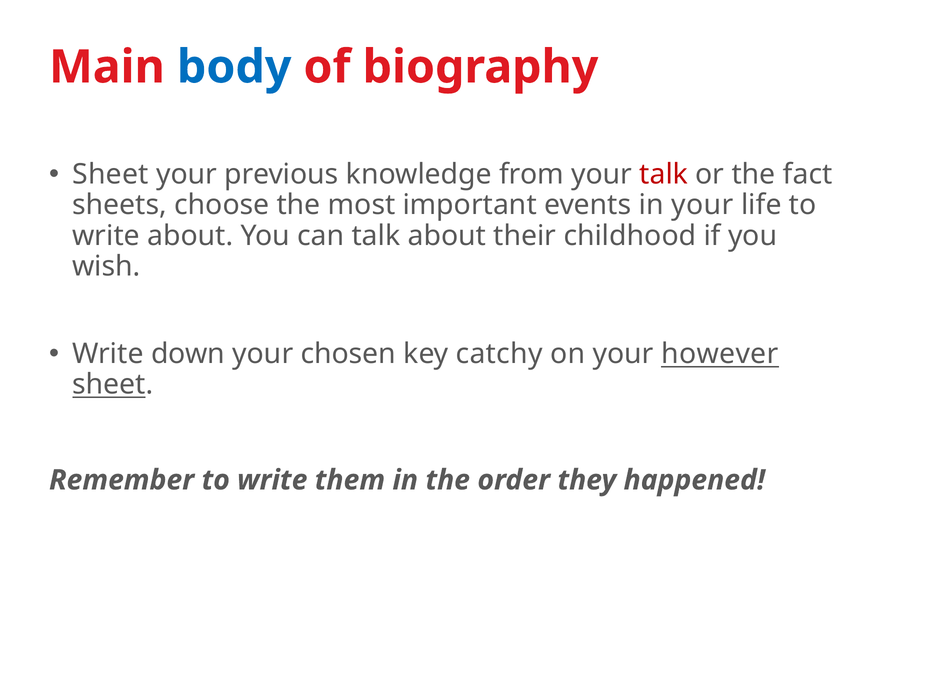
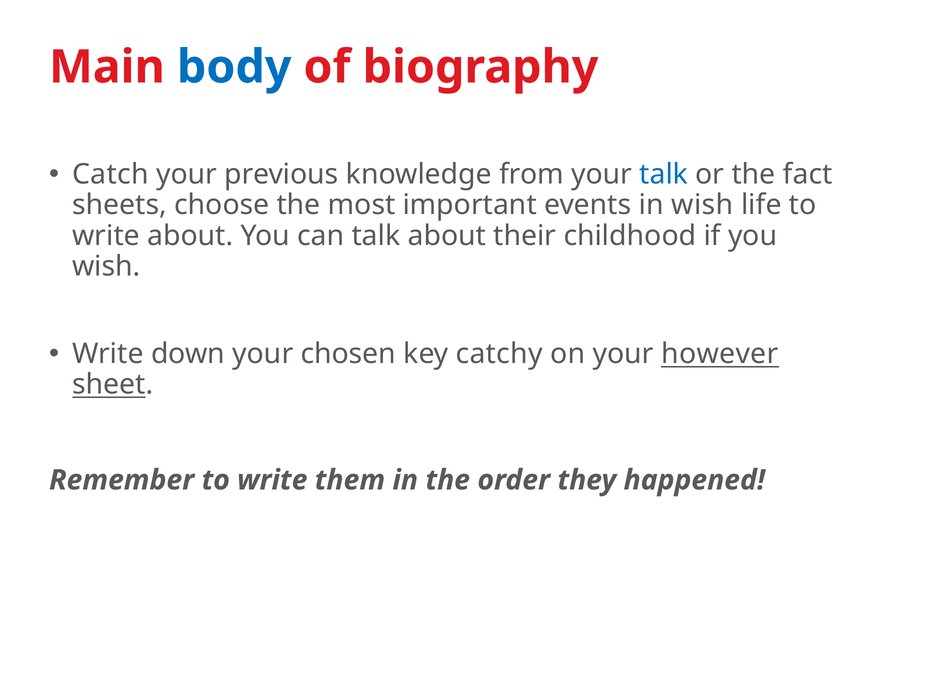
Sheet: Sheet -> Catch (110, 174)
talk colour: red -> blue (664, 174)
in your: your -> wish (702, 205)
